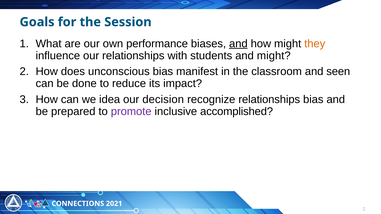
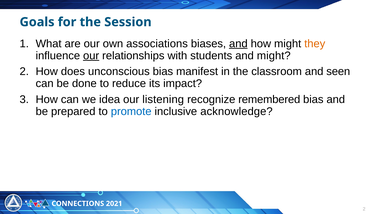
performance: performance -> associations (157, 44)
our underline: none -> present (91, 56)
decision: decision -> listening (163, 100)
recognize relationships: relationships -> remembered (269, 100)
promote colour: purple -> blue (131, 112)
accomplished: accomplished -> acknowledge (236, 112)
